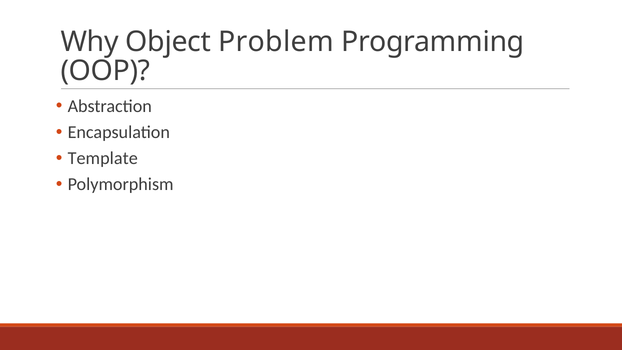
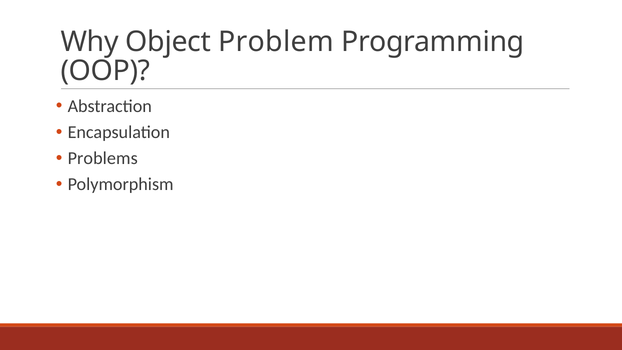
Template: Template -> Problems (103, 158)
